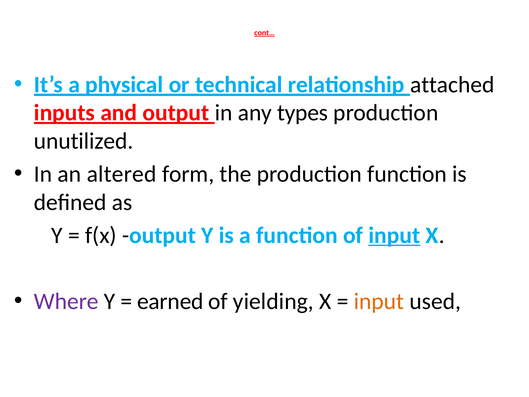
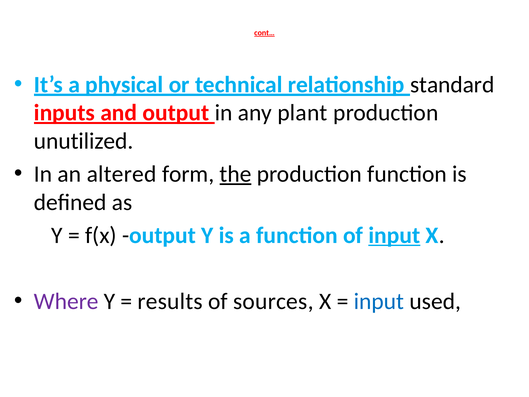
attached: attached -> standard (452, 85)
types: types -> plant (302, 113)
the underline: none -> present (236, 174)
earned: earned -> results (170, 301)
yielding: yielding -> sources (273, 301)
input colour: orange -> blue (379, 301)
